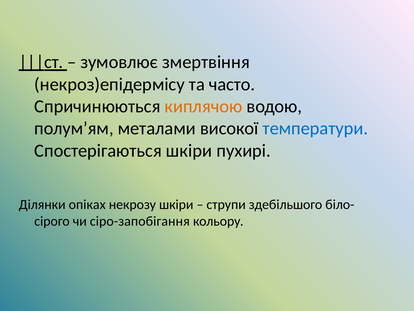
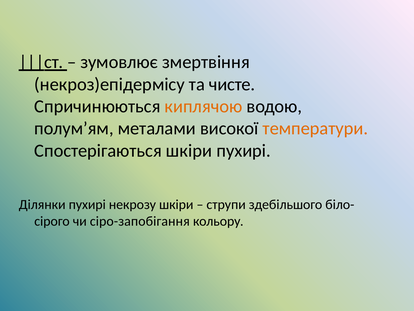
часто: часто -> чисте (232, 84)
температури colour: blue -> orange (315, 128)
Ділянки опіках: опіках -> пухирі (87, 204)
